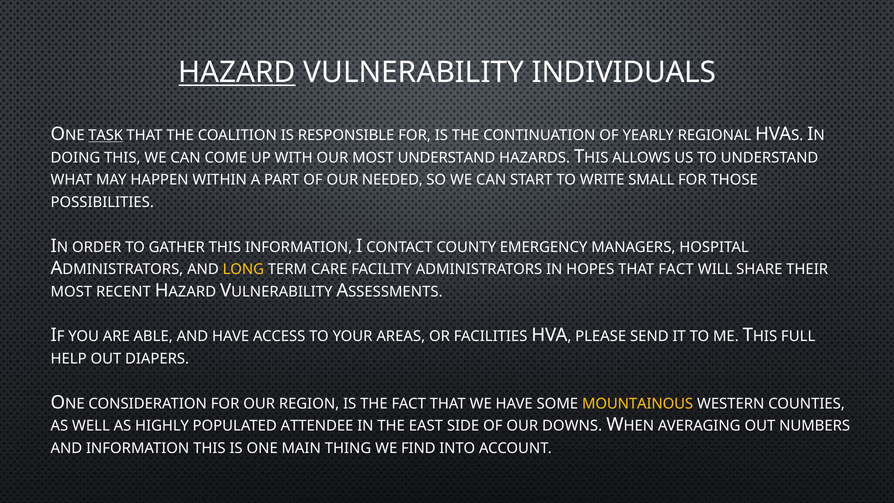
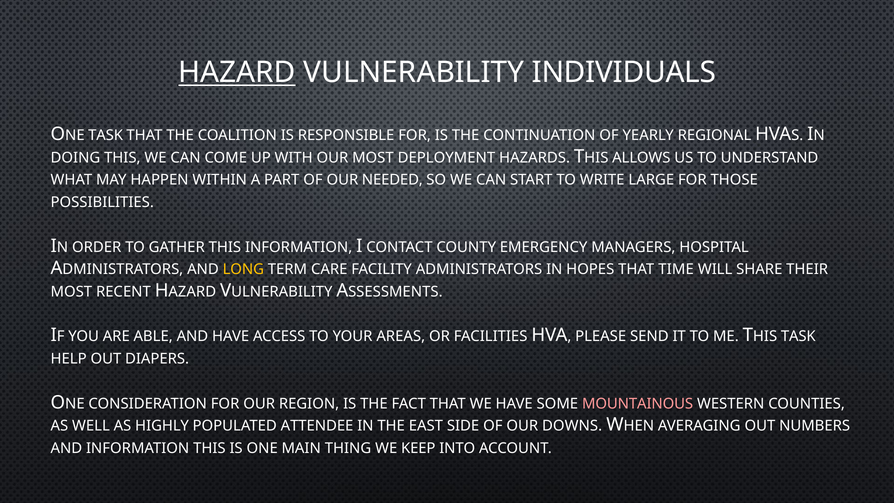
TASK underline: present -> none (106, 135)
MOST UNDERSTAND: UNDERSTAND -> DEPLOYMENT (446, 158)
SMALL: SMALL -> LARGE (651, 180)
THAT FACT: FACT -> TIME (676, 269)
THIS FULL: FULL -> TASK (798, 336)
MOUNTAINOUS colour: yellow -> pink (638, 404)
FIND: FIND -> KEEP (418, 448)
